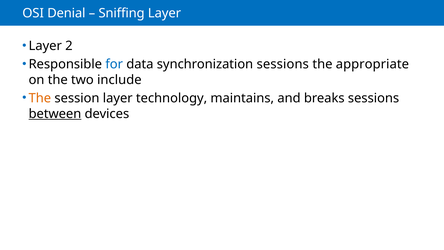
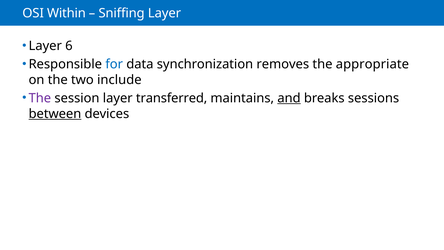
Denial: Denial -> Within (66, 13)
2: 2 -> 6 (69, 46)
synchronization sessions: sessions -> removes (283, 64)
The colour: orange -> purple (40, 98)
technology: technology -> transferred (172, 98)
and underline: none -> present (289, 98)
